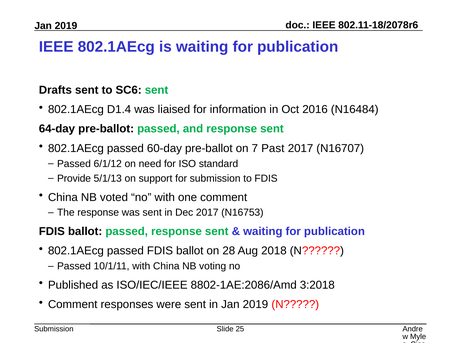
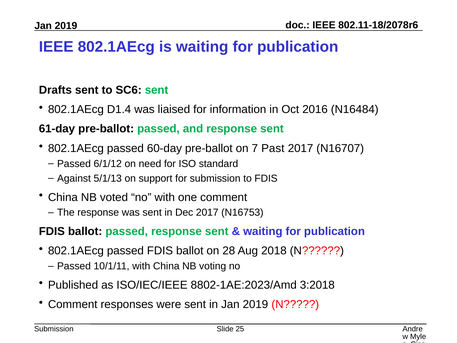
64-day: 64-day -> 61-day (57, 129)
Provide: Provide -> Against (74, 178)
8802-1AE:2086/Amd: 8802-1AE:2086/Amd -> 8802-1AE:2023/Amd (244, 285)
